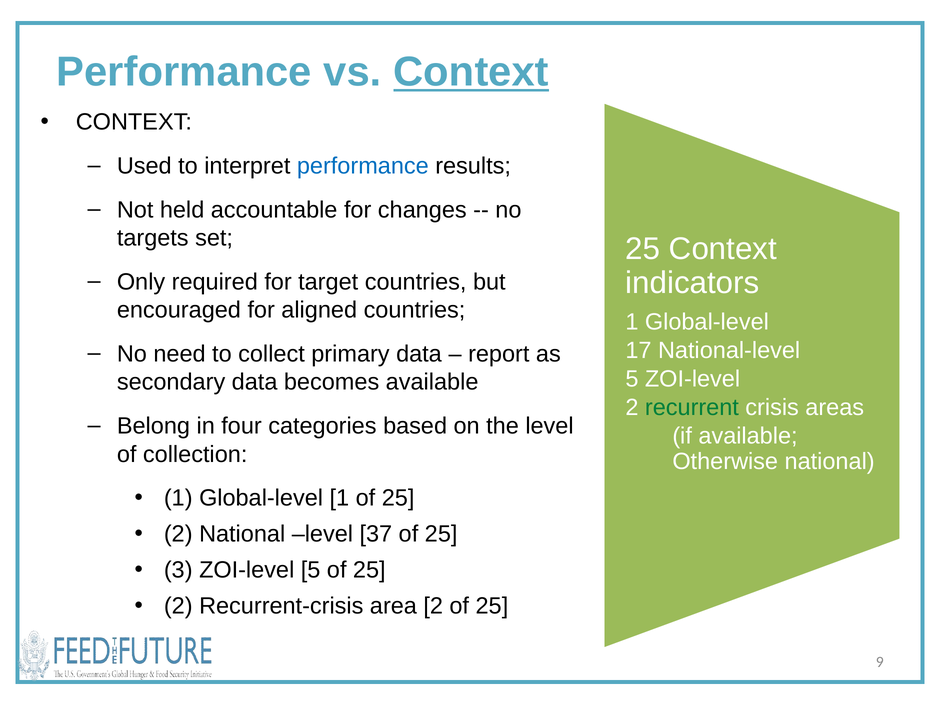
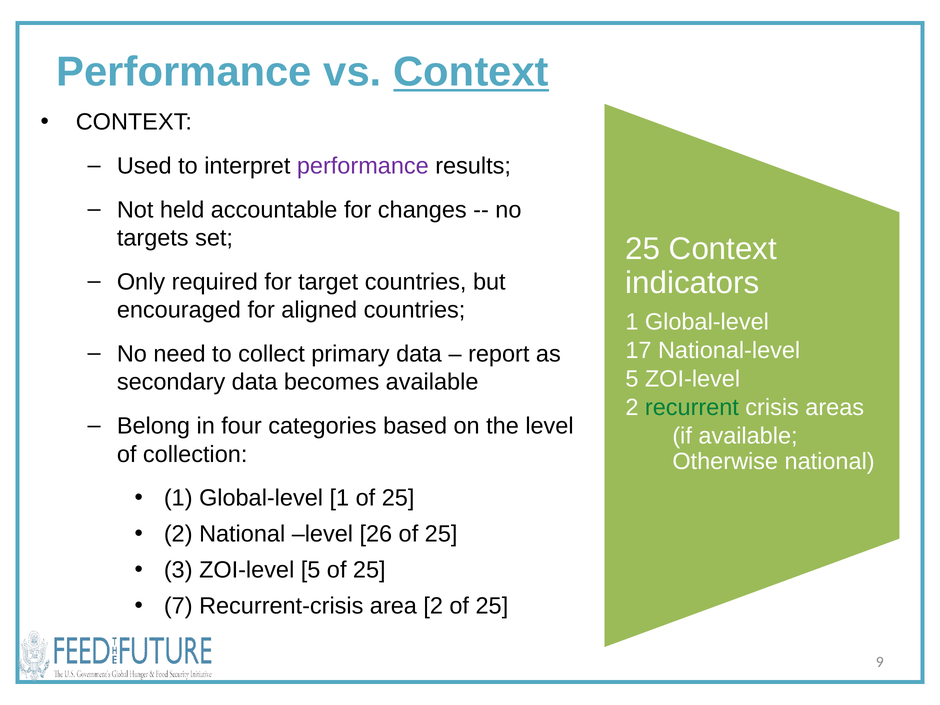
performance colour: blue -> purple (363, 166)
37: 37 -> 26 (376, 534)
2: 2 -> 7 (178, 606)
